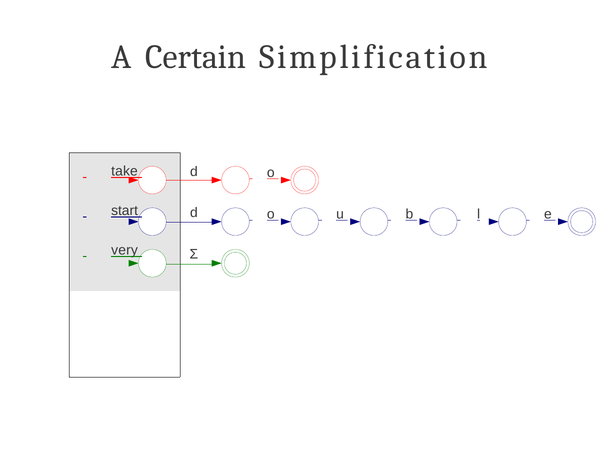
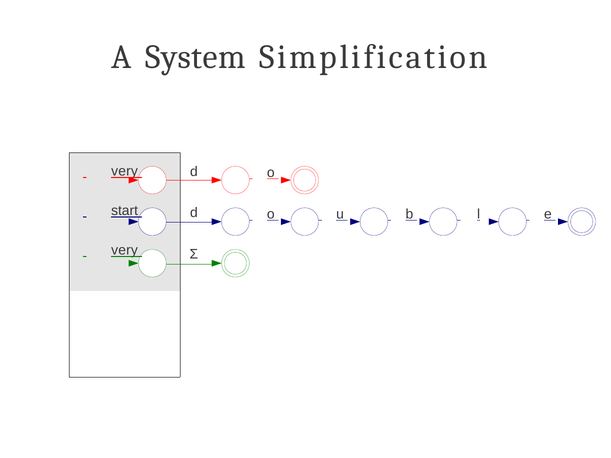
Certain: Certain -> System (196, 57)
take: take -> very (125, 171)
